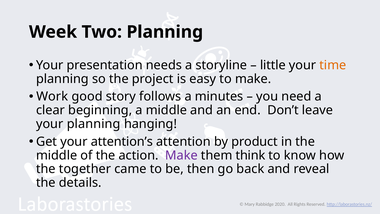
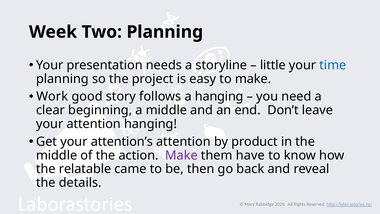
time colour: orange -> blue (333, 65)
a minutes: minutes -> hanging (219, 96)
your planning: planning -> attention (94, 124)
think: think -> have (250, 155)
together: together -> relatable (85, 169)
